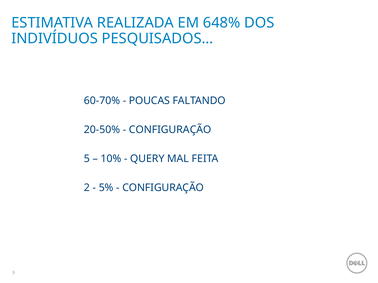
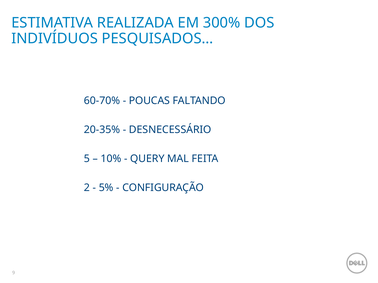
648%: 648% -> 300% (222, 23)
20-50%: 20-50% -> 20-35% (102, 130)
CONFIGURAÇÃO: CONFIGURAÇÃO -> DESNECESSÁRIO (170, 130)
